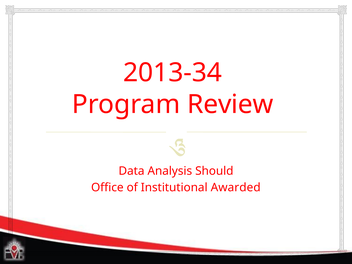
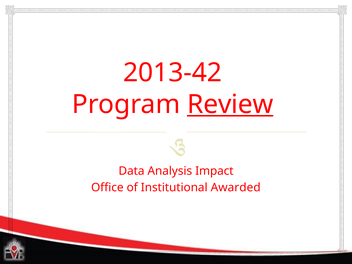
2013-34: 2013-34 -> 2013-42 (173, 73)
Review underline: none -> present (230, 104)
Should: Should -> Impact (214, 171)
